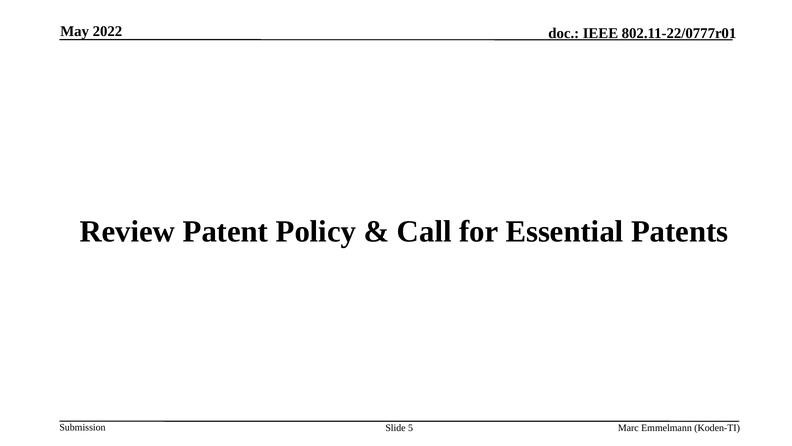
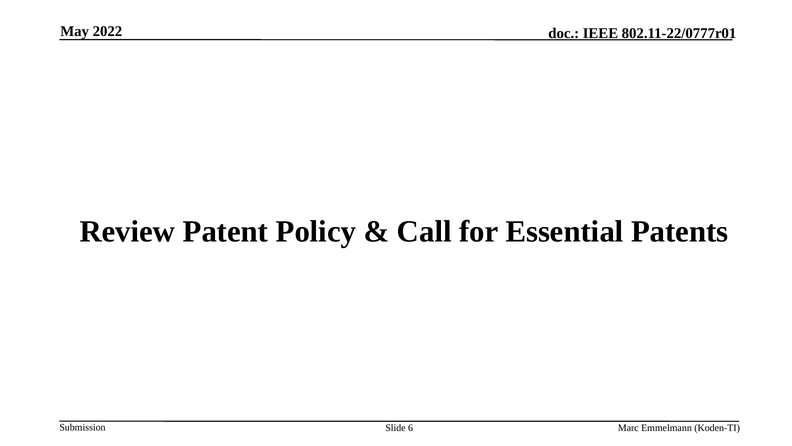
5: 5 -> 6 (411, 427)
